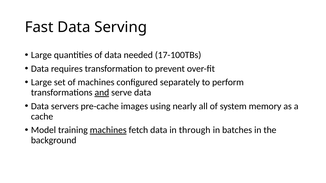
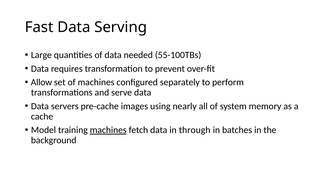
17-100TBs: 17-100TBs -> 55-100TBs (178, 55)
Large: Large -> Allow (41, 82)
and underline: present -> none (102, 93)
